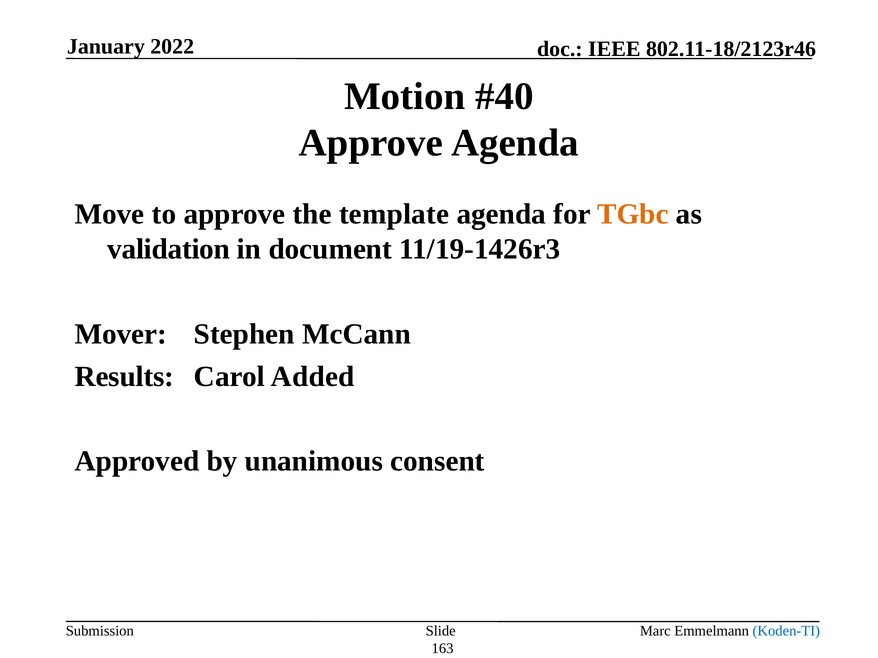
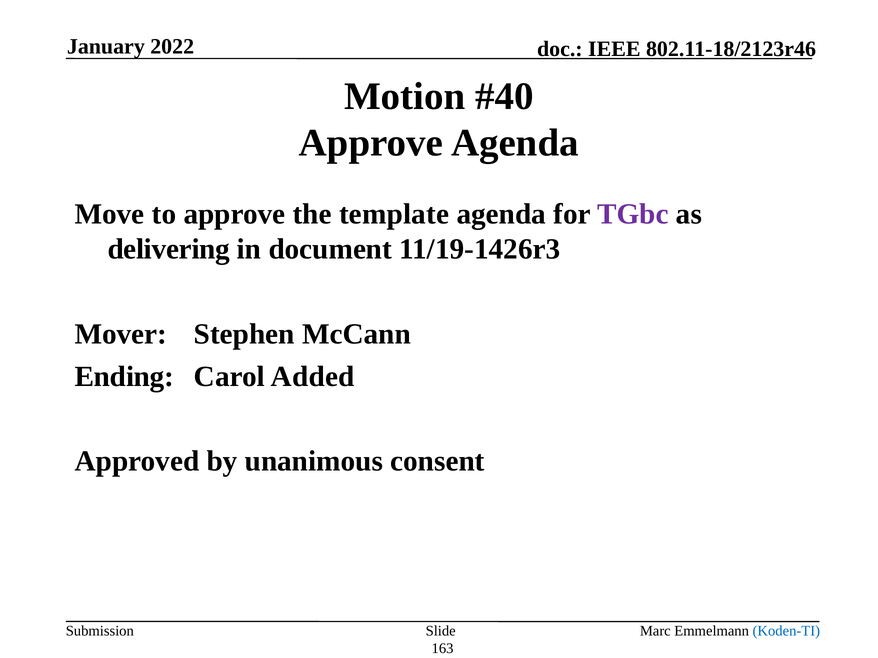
TGbc colour: orange -> purple (633, 214)
validation: validation -> delivering (169, 249)
Results: Results -> Ending (124, 377)
